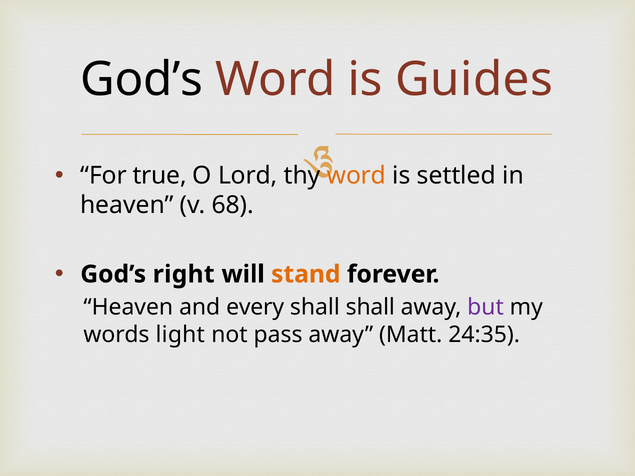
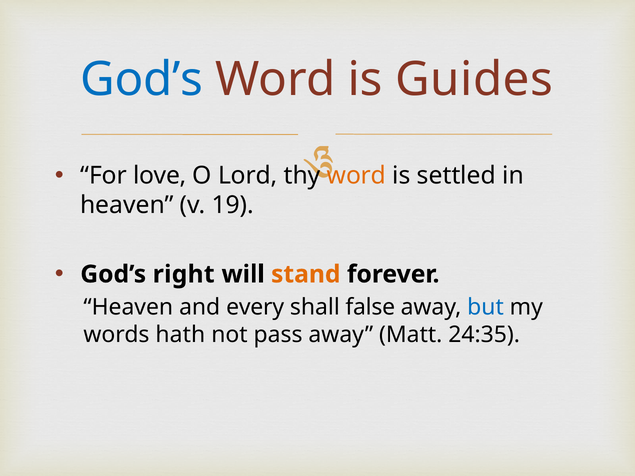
God’s colour: black -> blue (142, 80)
true: true -> love (160, 176)
68: 68 -> 19 (233, 205)
shall shall: shall -> false (370, 307)
but colour: purple -> blue (486, 307)
light: light -> hath (180, 335)
